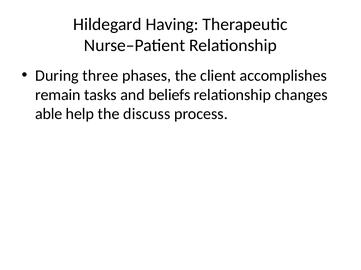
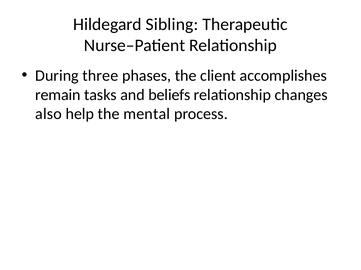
Having: Having -> Sibling (172, 24)
able: able -> also (48, 114)
discuss: discuss -> mental (147, 114)
